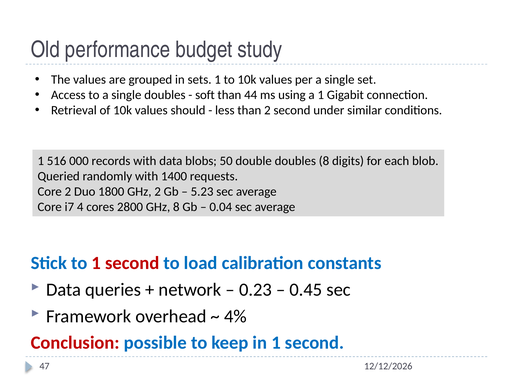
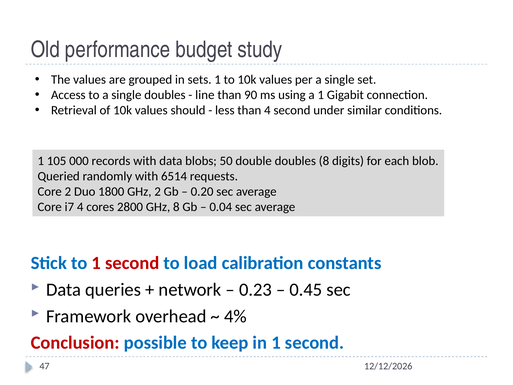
soft: soft -> line (205, 95)
44: 44 -> 90 (251, 95)
than 2: 2 -> 4 (267, 110)
516: 516 -> 105 (57, 161)
1400: 1400 -> 6514 (174, 176)
5.23: 5.23 -> 0.20 (202, 191)
